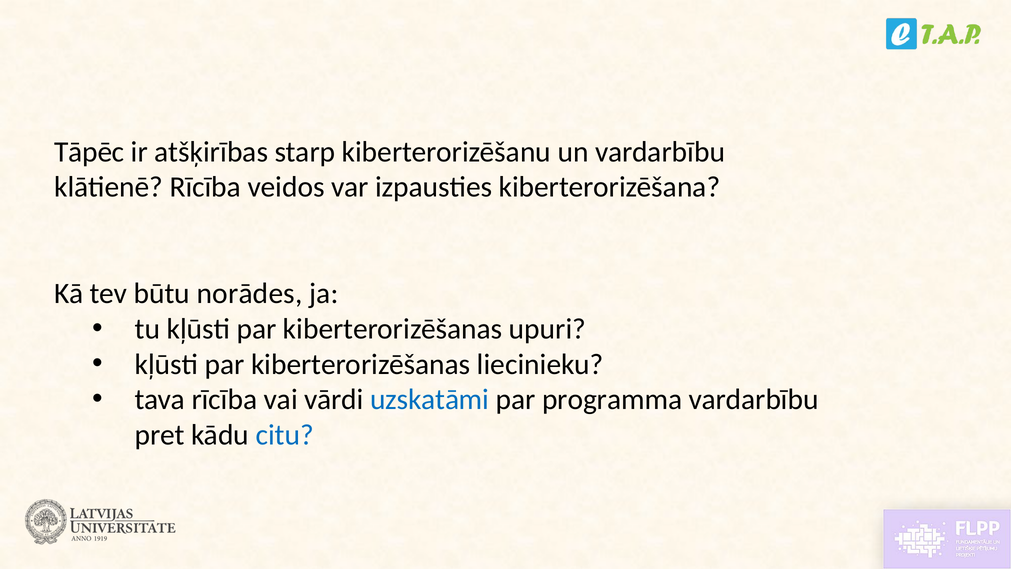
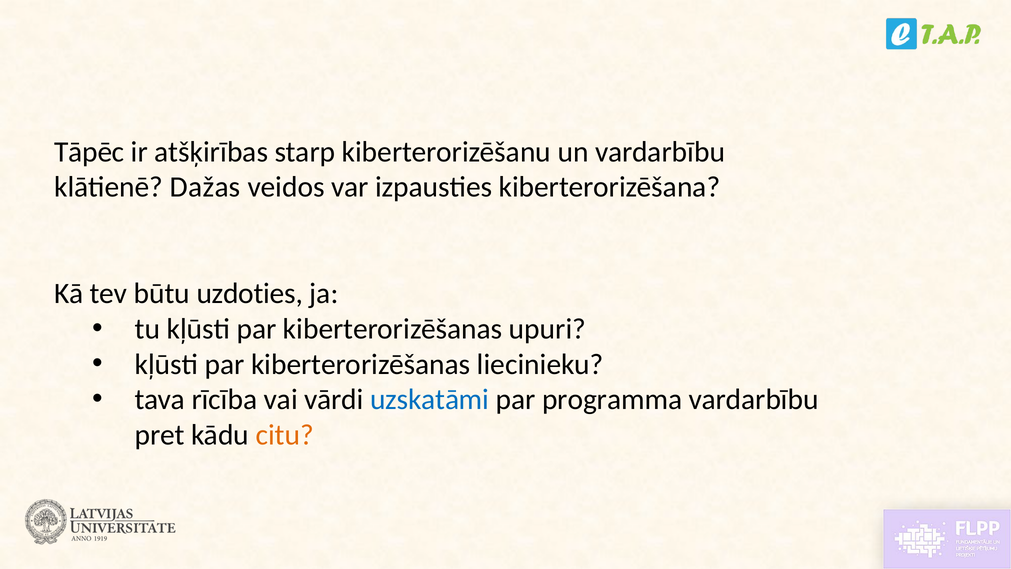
klātienē Rīcība: Rīcība -> Dažas (205, 187)
norādes: norādes -> uzdoties (250, 293)
citu colour: blue -> orange (285, 435)
